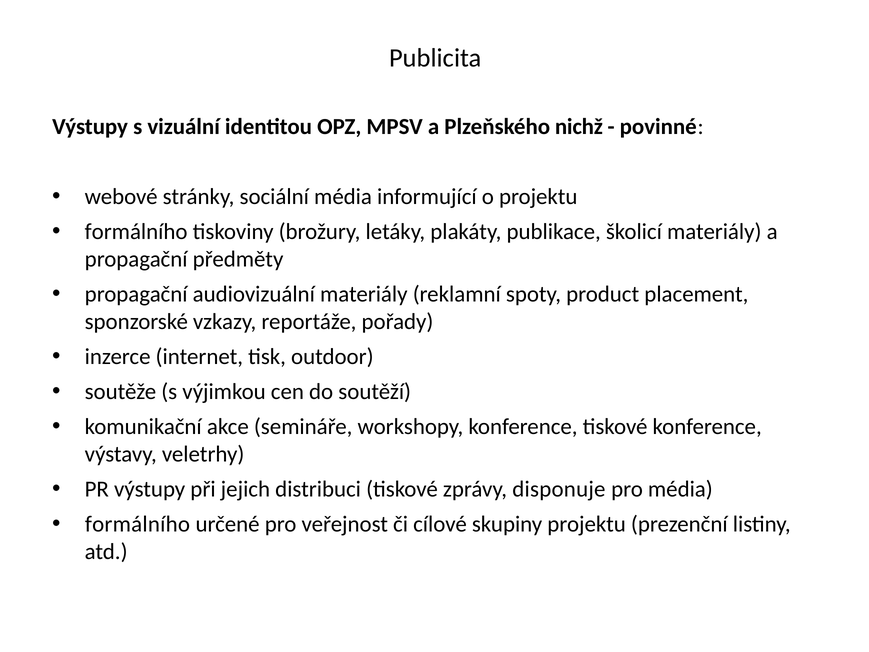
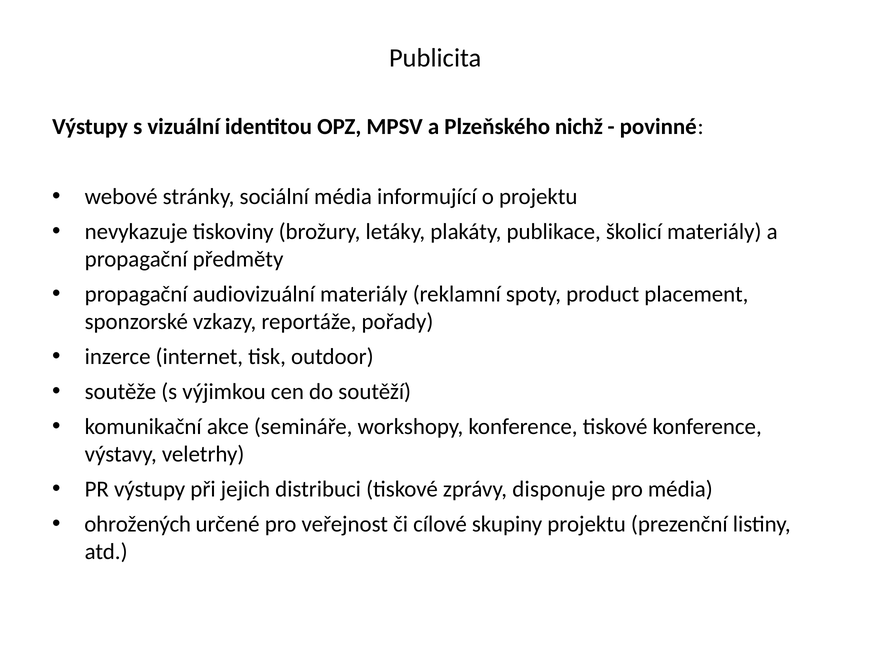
formálního: formálního -> nevykazuje (136, 232)
formálního: formálního -> ohrožených (138, 524)
